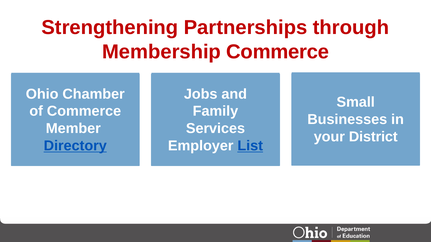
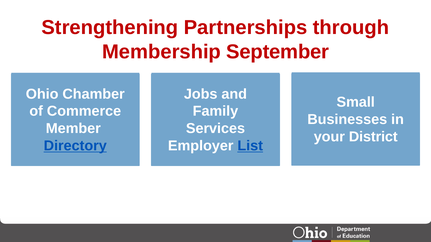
Membership Commerce: Commerce -> September (278, 52)
